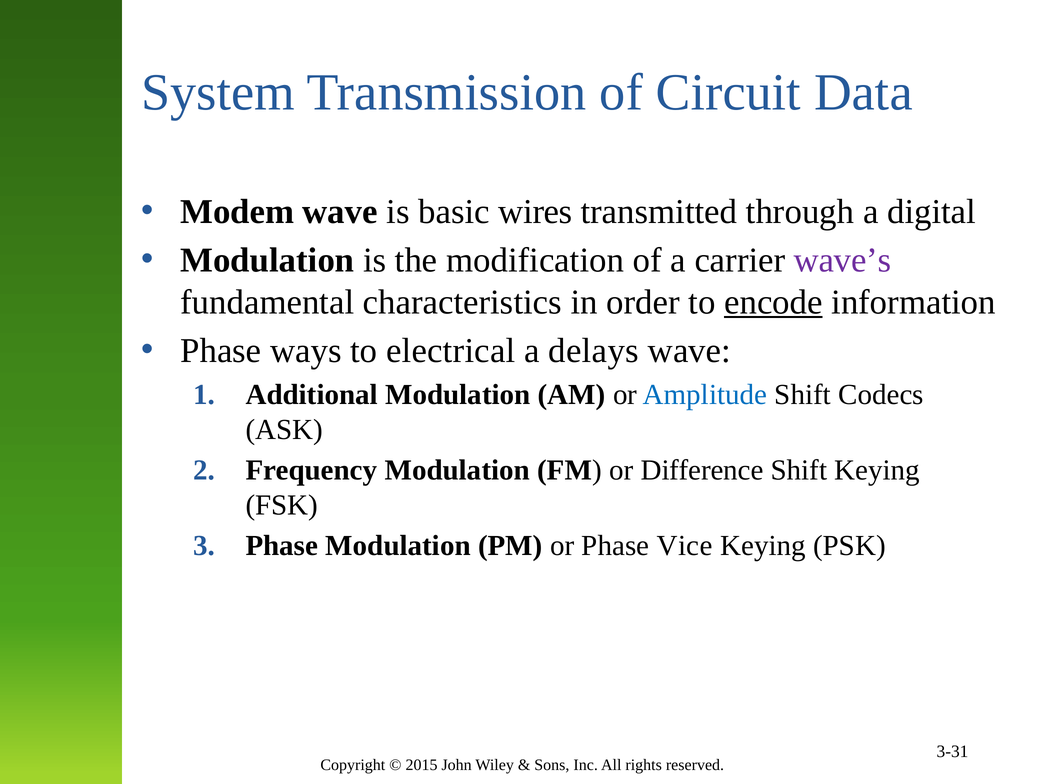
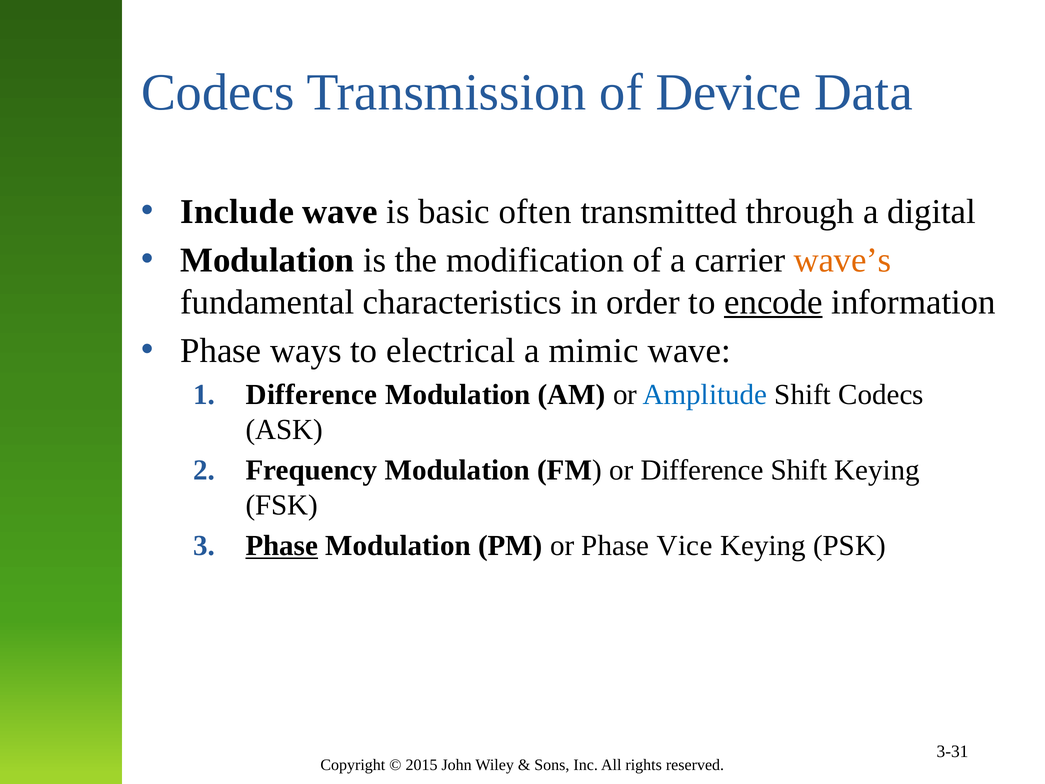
System: System -> Codecs (218, 92)
Circuit: Circuit -> Device (729, 92)
Modem: Modem -> Include (237, 211)
wires: wires -> often (535, 211)
wave’s colour: purple -> orange (843, 260)
delays: delays -> mimic (594, 351)
Additional: Additional -> Difference (312, 395)
Phase underline: none -> present (282, 546)
